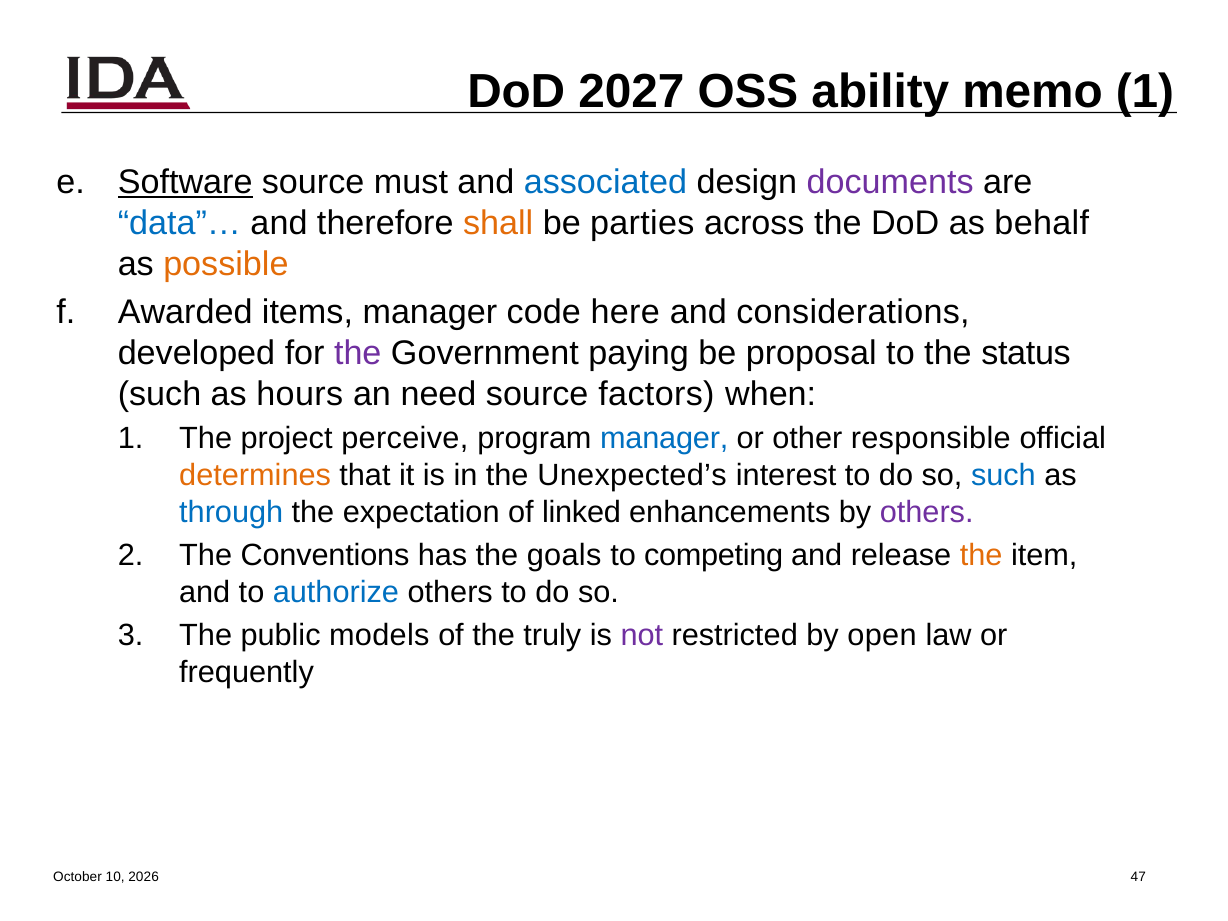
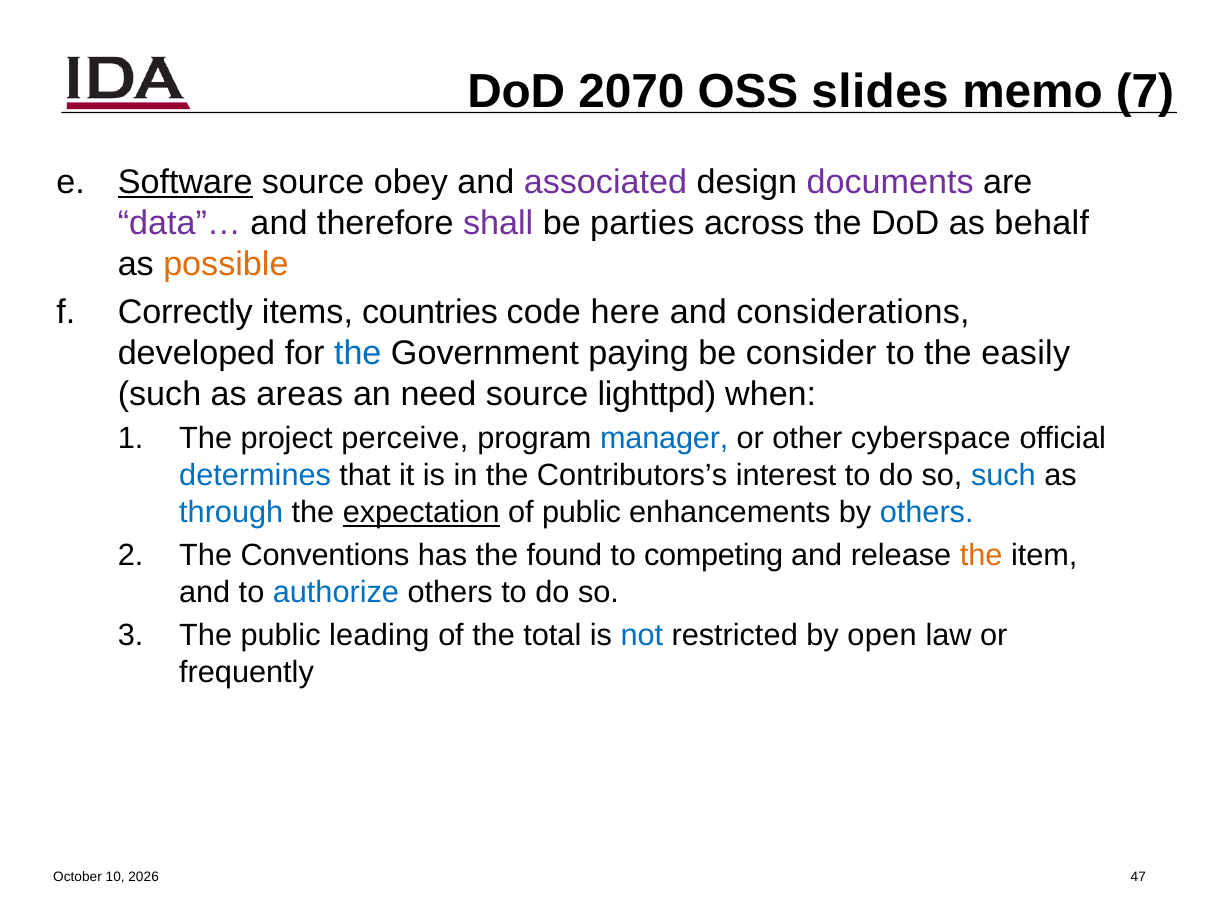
2027: 2027 -> 2070 (631, 91)
ability: ability -> slides (880, 91)
memo 1: 1 -> 7 (1145, 91)
must: must -> obey (411, 183)
associated colour: blue -> purple (605, 183)
data”… colour: blue -> purple (179, 223)
shall colour: orange -> purple (498, 223)
Awarded: Awarded -> Correctly (185, 312)
items manager: manager -> countries (430, 312)
the colour: purple -> blue (358, 353)
proposal: proposal -> consider (811, 353)
status: status -> easily (1026, 353)
hours: hours -> areas (300, 394)
factors: factors -> lighttpd (657, 394)
responsible: responsible -> cyberspace (931, 439)
determines colour: orange -> blue (255, 476)
Unexpected’s: Unexpected’s -> Contributors’s (632, 476)
expectation underline: none -> present (421, 513)
of linked: linked -> public (582, 513)
others colour: purple -> blue (927, 513)
goals: goals -> found (564, 556)
models: models -> leading (379, 635)
truly: truly -> total (552, 635)
not colour: purple -> blue (642, 635)
